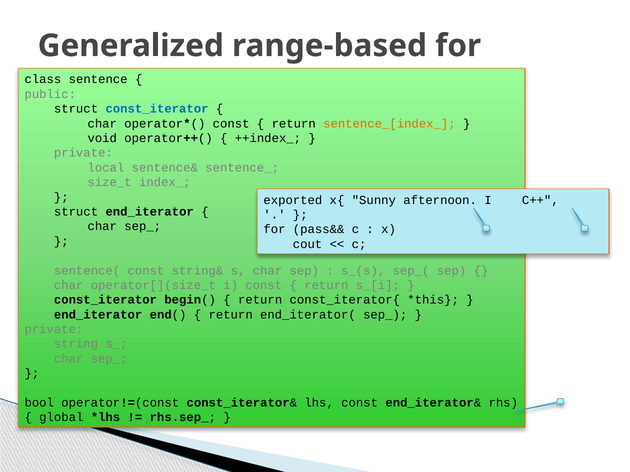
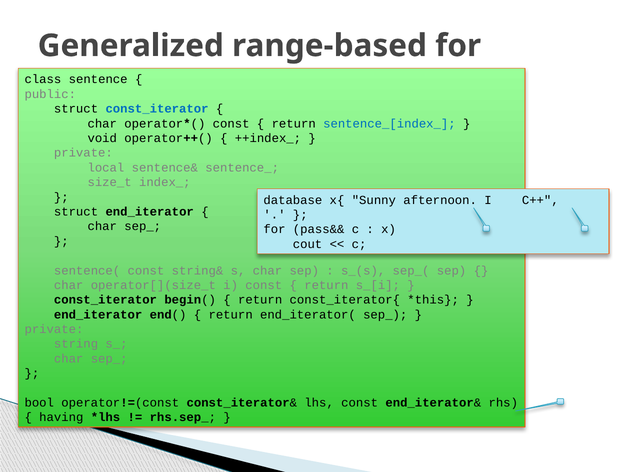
sentence_[index_ colour: orange -> blue (389, 124)
exported: exported -> database (293, 200)
global: global -> having (61, 418)
